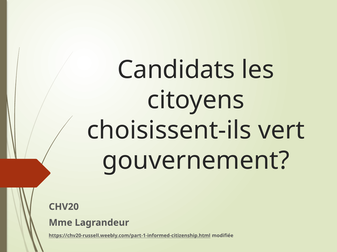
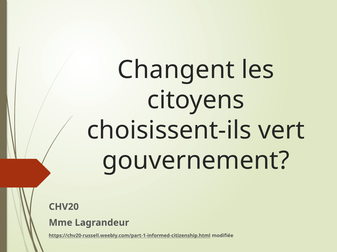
Candidats: Candidats -> Changent (176, 70)
